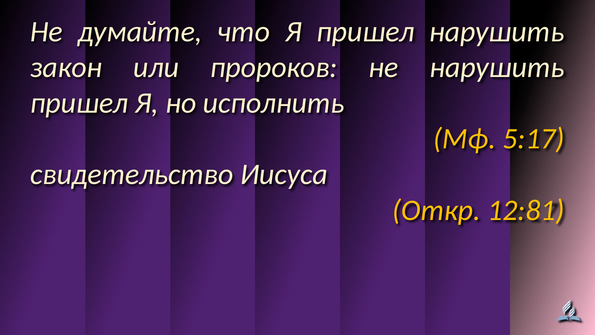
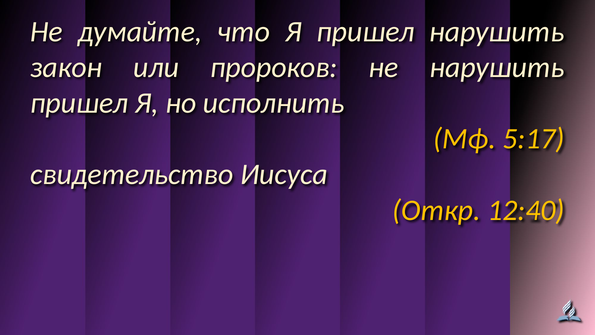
12:81: 12:81 -> 12:40 (526, 210)
